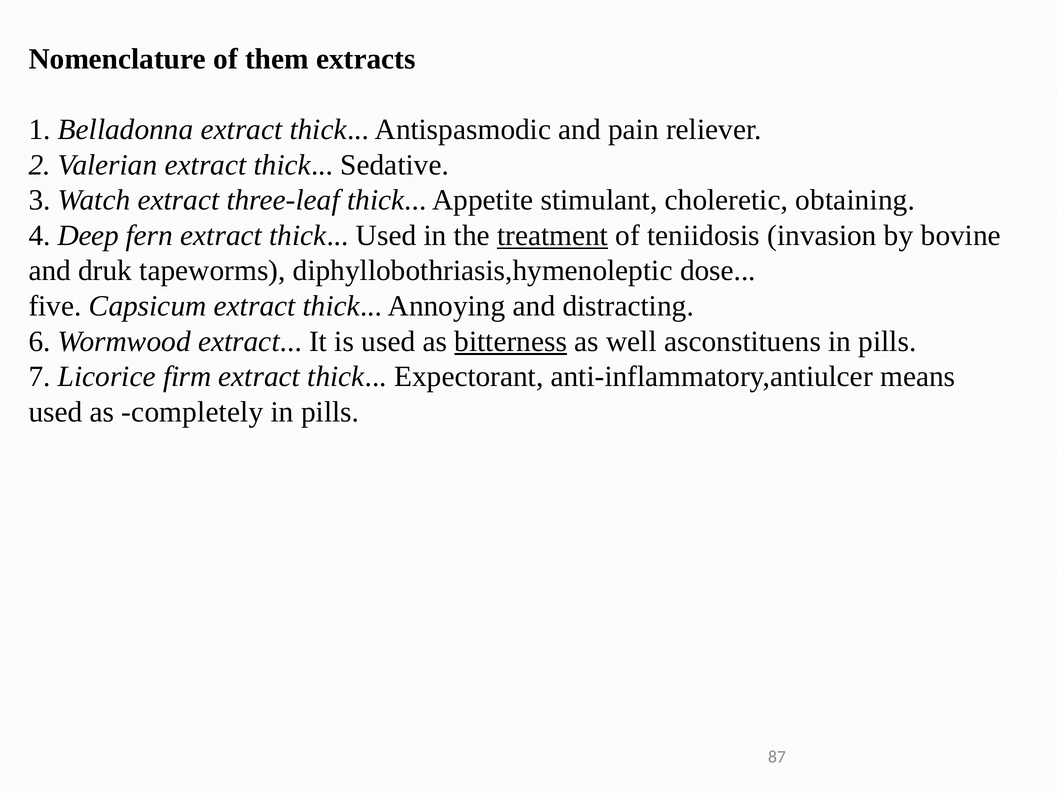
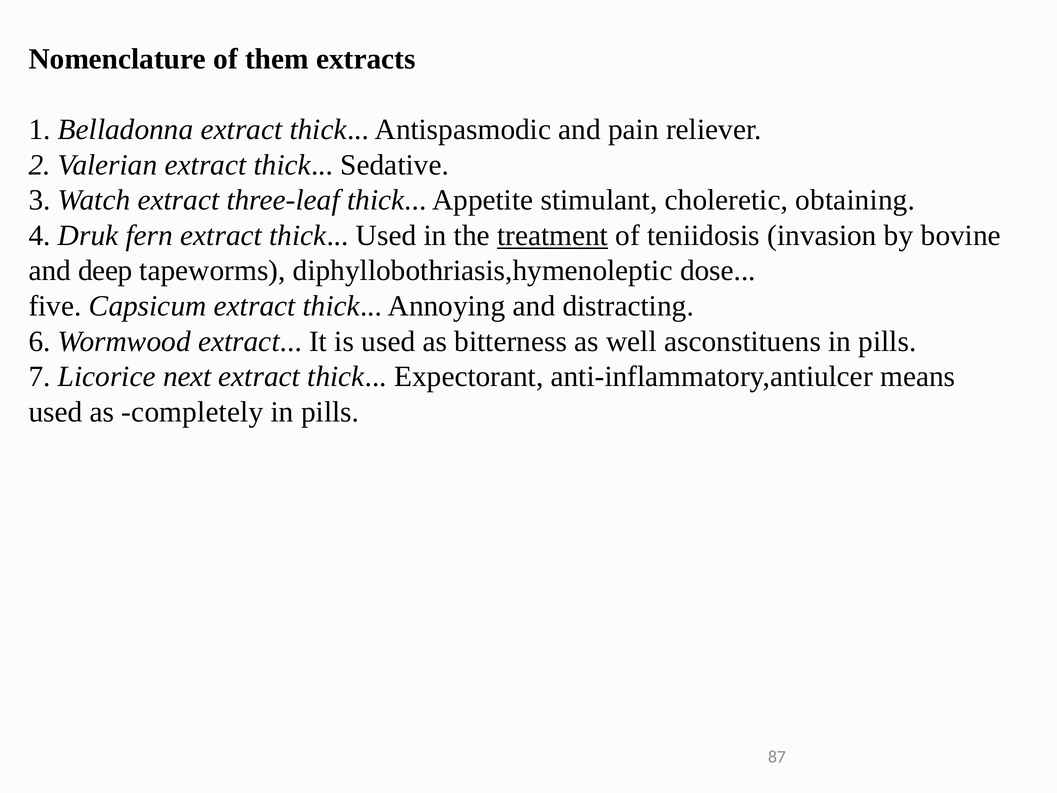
Deep: Deep -> Druk (88, 235)
druk: druk -> deep (105, 271)
bitterness underline: present -> none (511, 341)
firm: firm -> next (187, 376)
